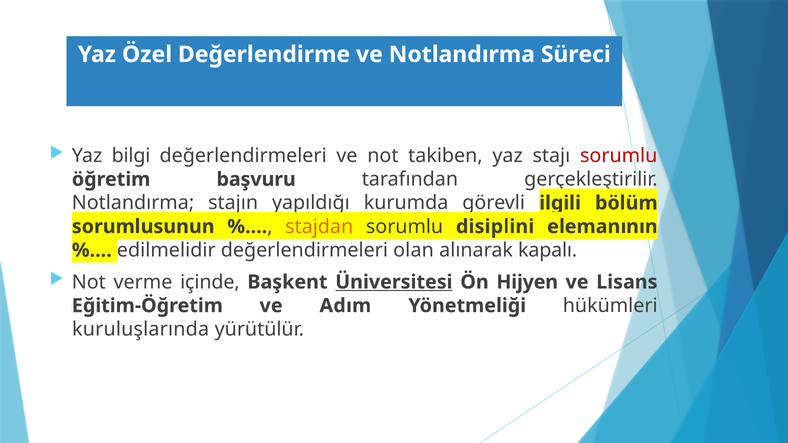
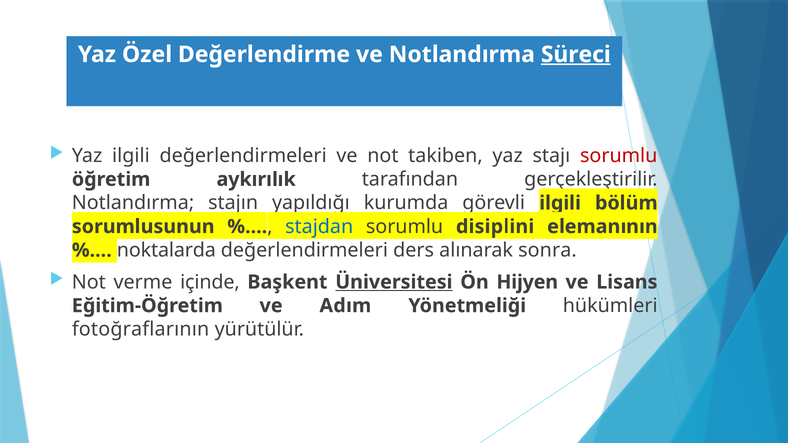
Süreci underline: none -> present (576, 55)
Yaz bilgi: bilgi -> ilgili (131, 156)
başvuru: başvuru -> aykırılık (256, 179)
stajdan colour: orange -> blue (319, 227)
edilmelidir: edilmelidir -> noktalarda (166, 250)
olan: olan -> ders (414, 250)
kapalı: kapalı -> sonra (547, 250)
kuruluşlarında: kuruluşlarında -> fotoğraflarının (141, 330)
